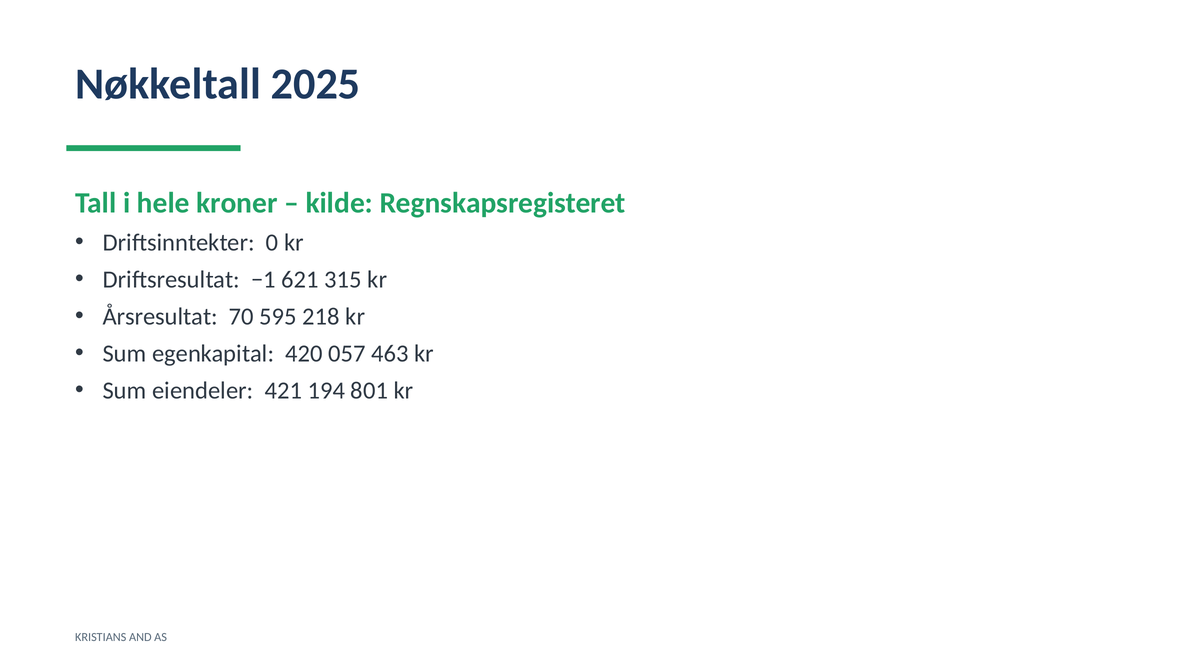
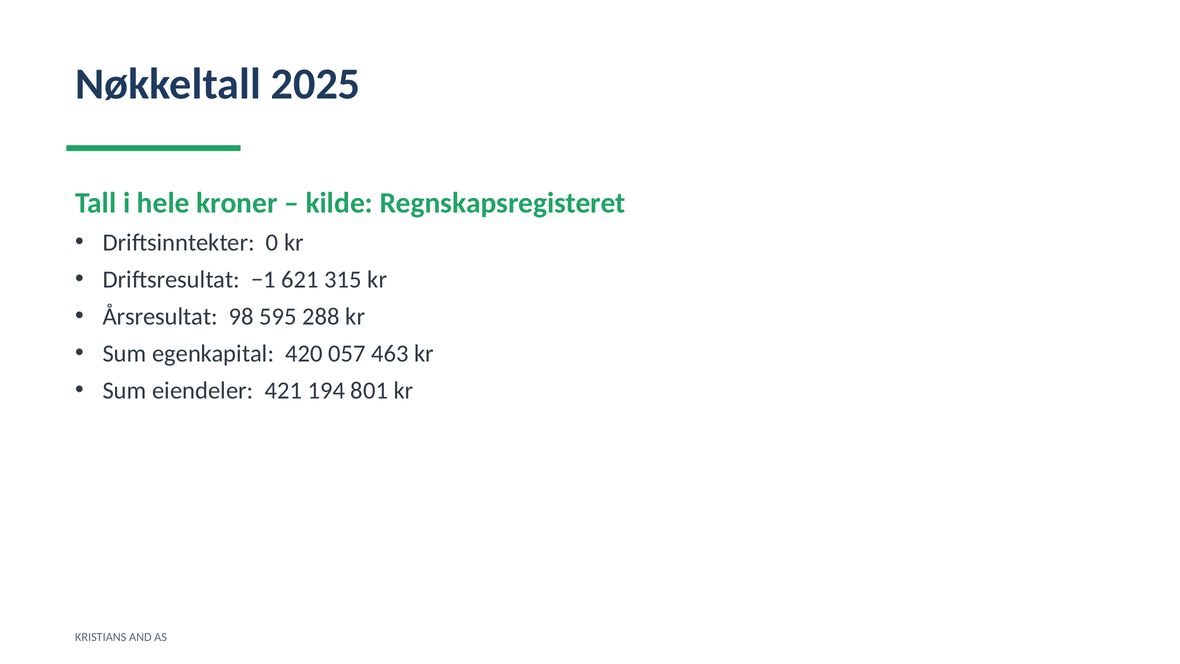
70: 70 -> 98 (241, 316)
218: 218 -> 288 (321, 316)
